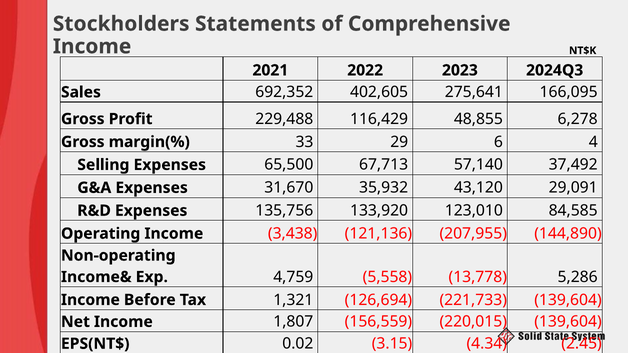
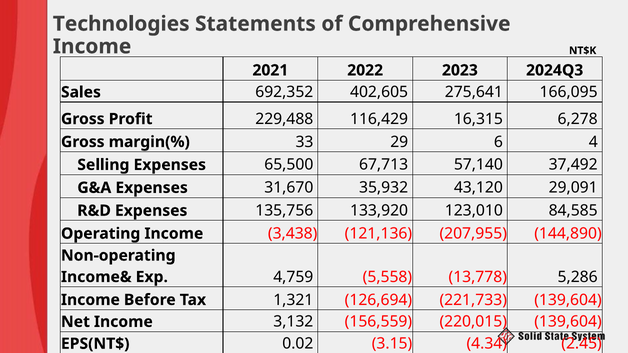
Stockholders: Stockholders -> Technologies (121, 24)
48,855: 48,855 -> 16,315 (478, 119)
1,807: 1,807 -> 3,132 (293, 322)
